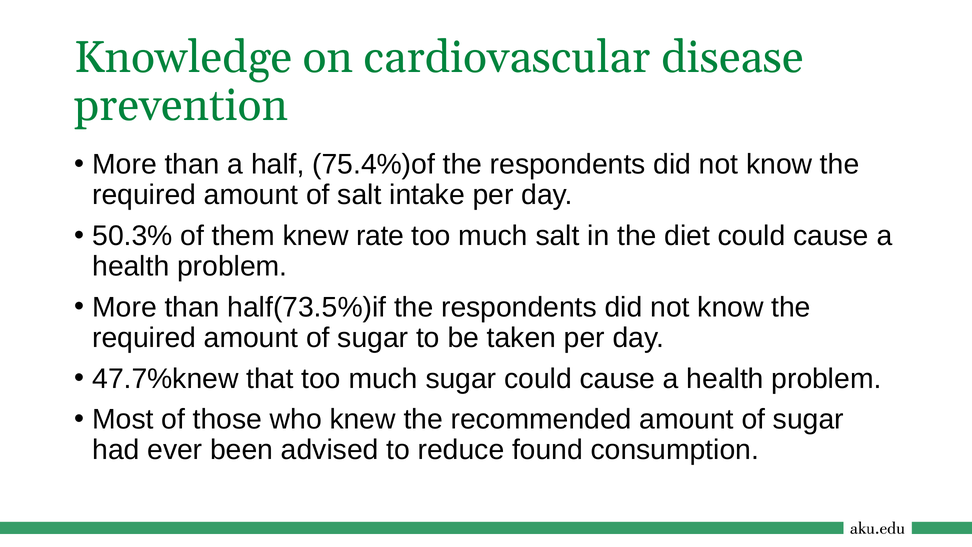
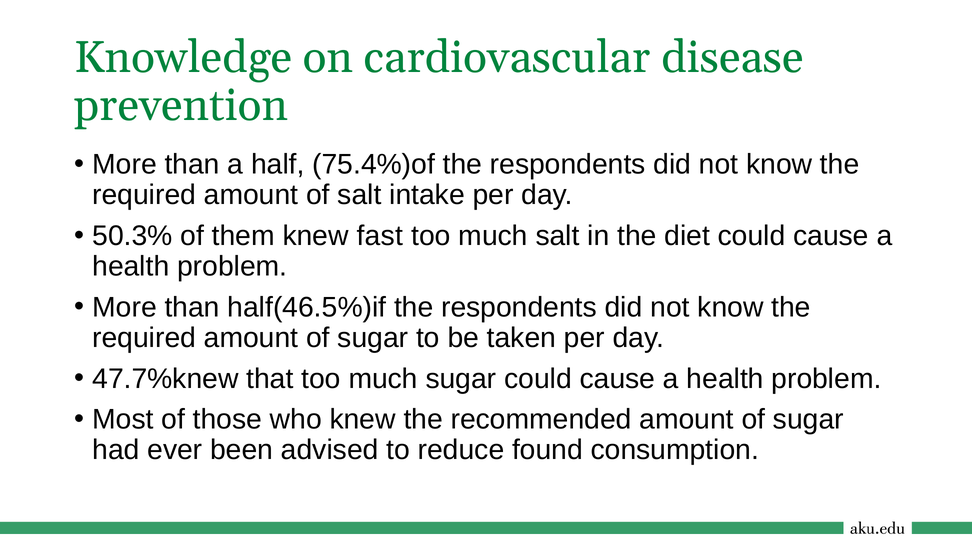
rate: rate -> fast (380, 236)
half(73.5%)if: half(73.5%)if -> half(46.5%)if (307, 307)
